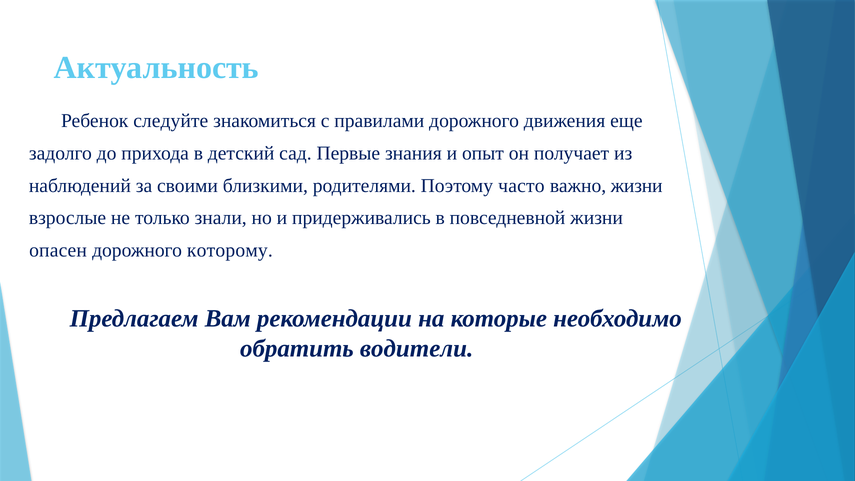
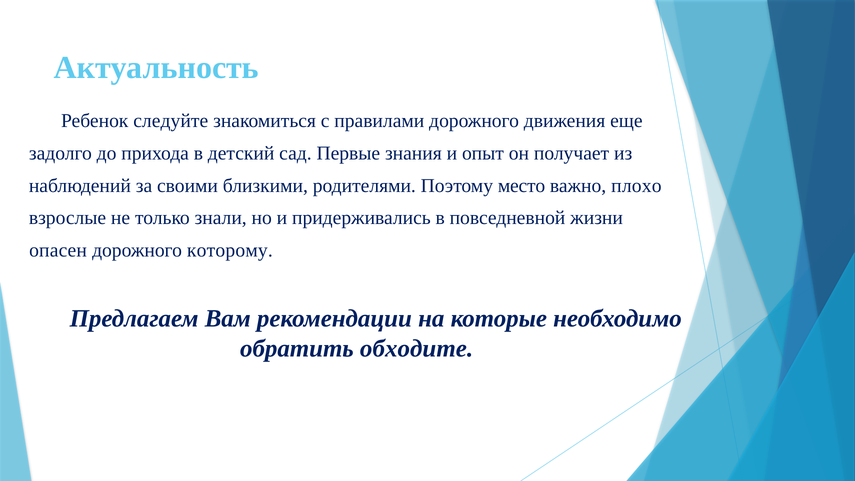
часто: часто -> место (522, 186)
важно жизни: жизни -> плохо (636, 186)
водители: водители -> обходите (417, 349)
